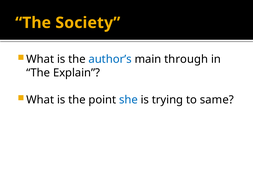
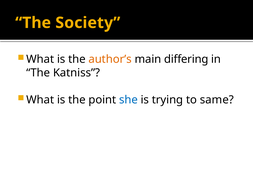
author’s colour: blue -> orange (110, 59)
through: through -> differing (186, 59)
Explain: Explain -> Katniss (76, 73)
